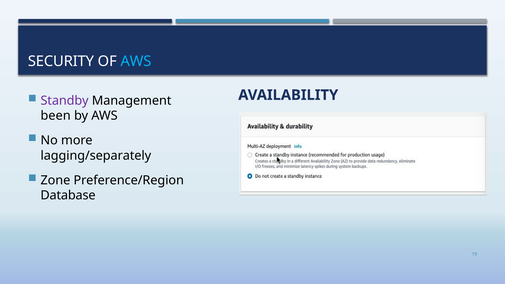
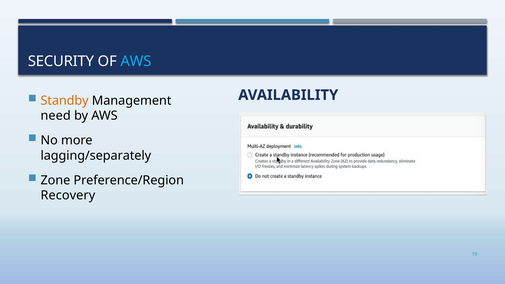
Standby colour: purple -> orange (65, 101)
been: been -> need (56, 116)
Database: Database -> Recovery (68, 195)
